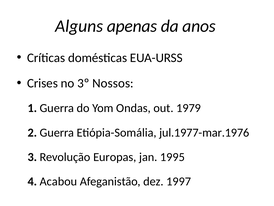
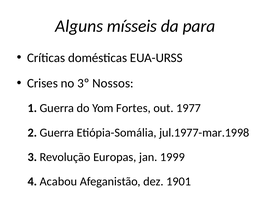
apenas: apenas -> mísseis (132, 26)
anos: anos -> para (199, 26)
Ondas: Ondas -> Fortes (133, 108)
1979: 1979 -> 1977 (189, 108)
jul.1977-mar.1976: jul.1977-mar.1976 -> jul.1977-mar.1998 (204, 132)
1995: 1995 -> 1999 (172, 157)
1997: 1997 -> 1901 (179, 181)
